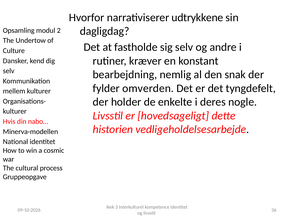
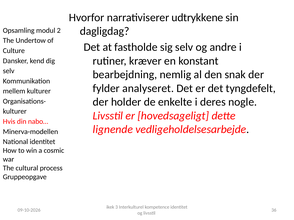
omverden: omverden -> analyseret (148, 88)
historien: historien -> lignende (113, 130)
